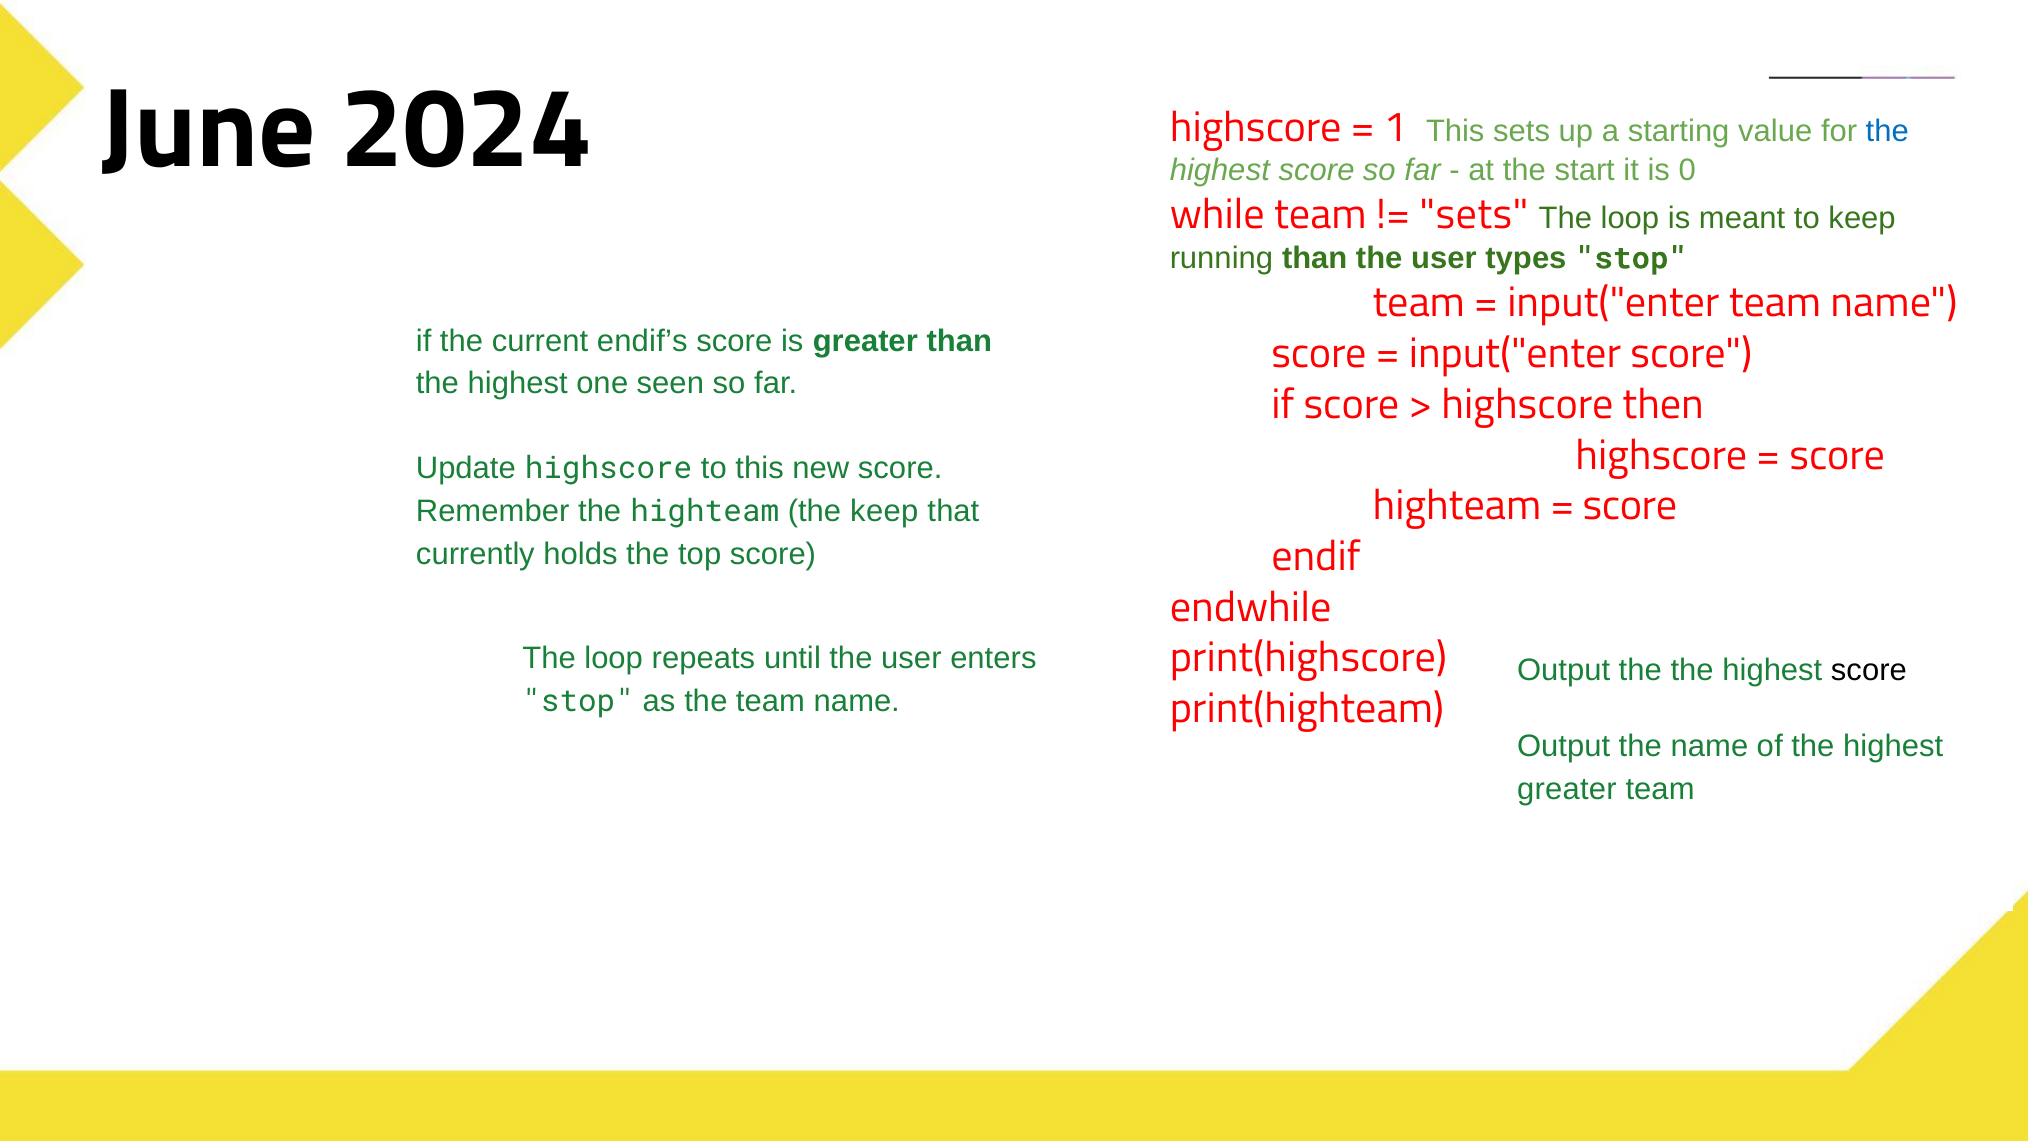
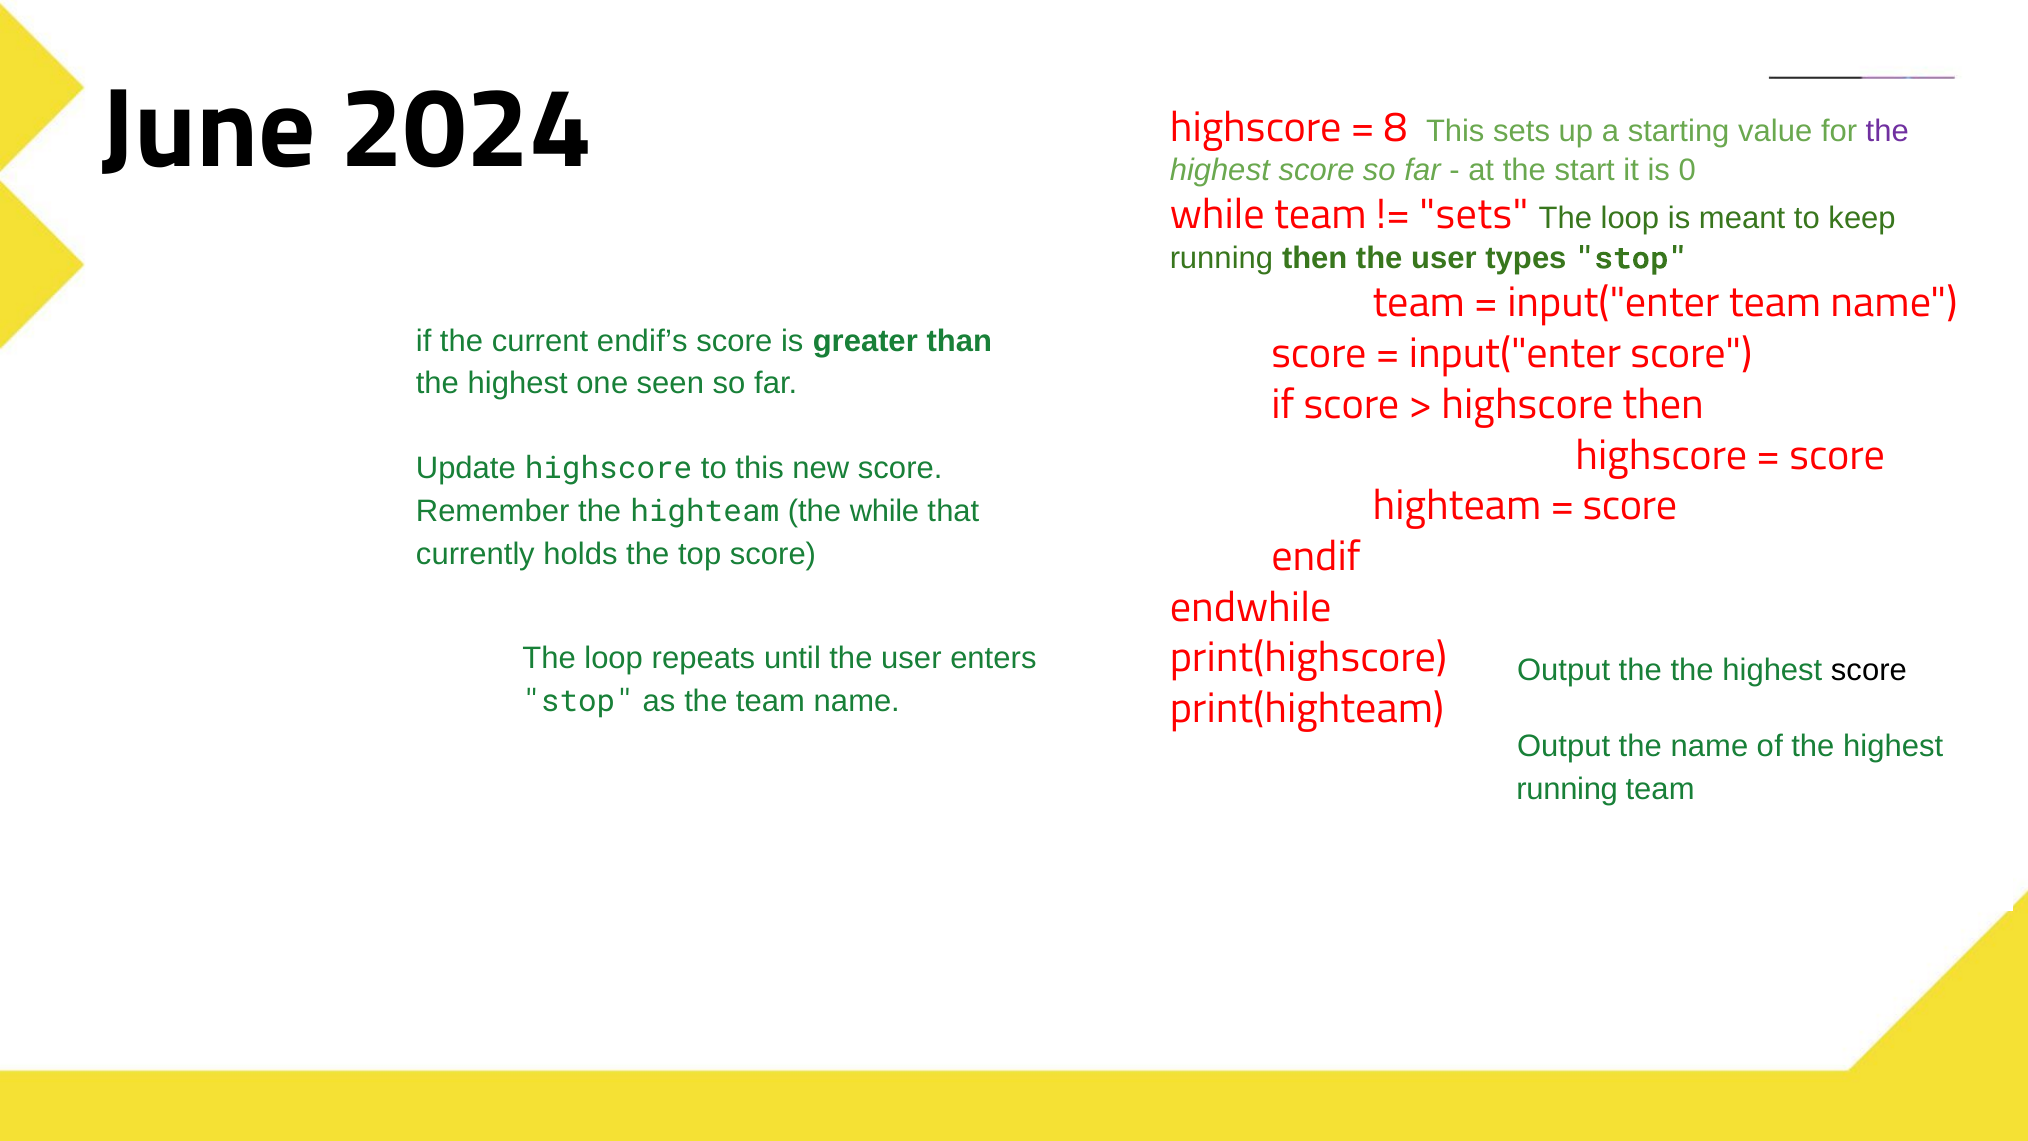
1: 1 -> 8 (1395, 127)
the colour: blue -> purple (1887, 131)
running than: than -> then (1315, 258)
the keep: keep -> while (885, 511)
greater: greater -> running (1567, 789)
